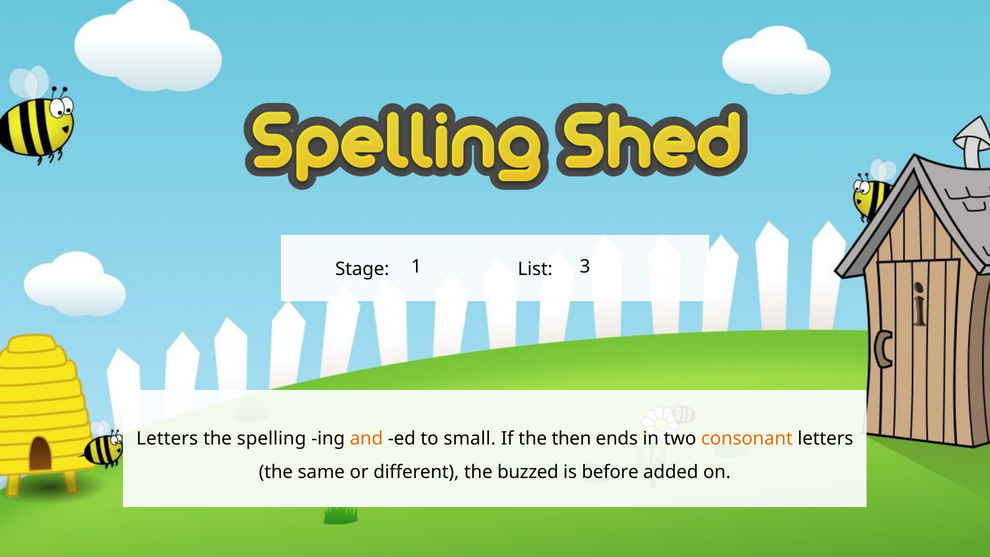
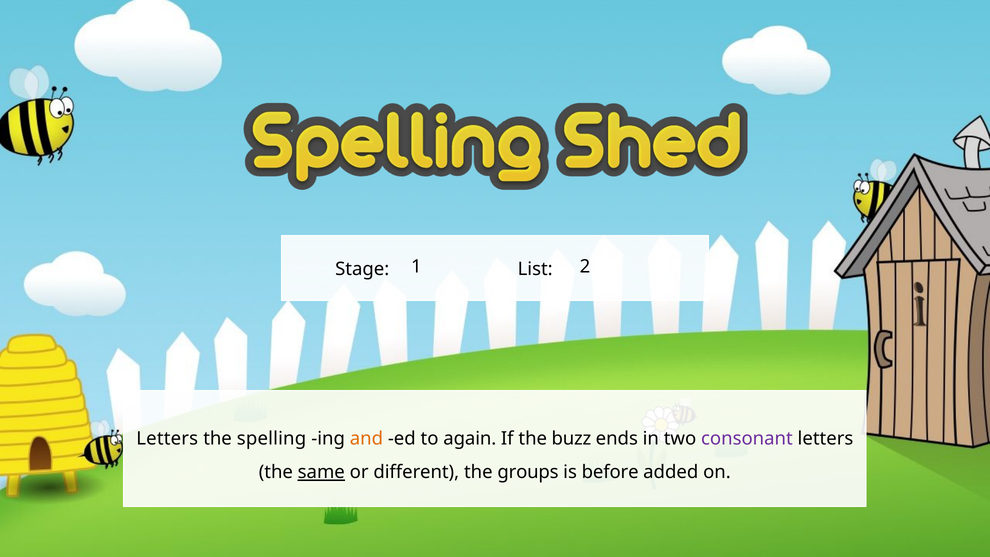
3: 3 -> 2 (585, 267)
small: small -> again (470, 439)
then: then -> buzz (571, 439)
consonant colour: orange -> purple (747, 439)
same underline: none -> present (321, 472)
buzzed: buzzed -> groups (528, 472)
